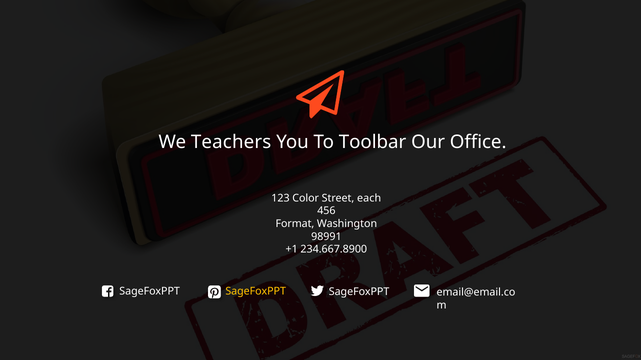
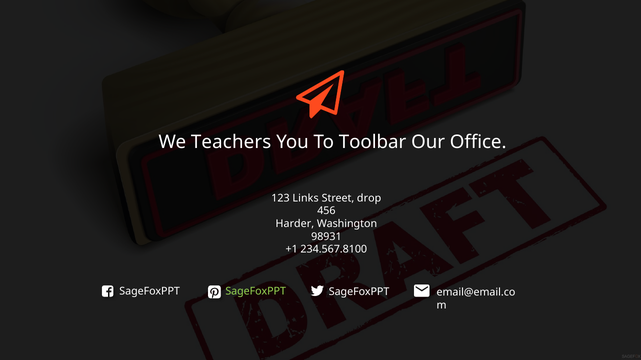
Color: Color -> Links (306, 198)
each: each -> drop (369, 198)
Format: Format -> Harder (295, 224)
98991: 98991 -> 98931 (326, 237)
234.667.8900: 234.667.8900 -> 234.567.8100 (334, 250)
SageFoxPPT colour: yellow -> light green (256, 292)
